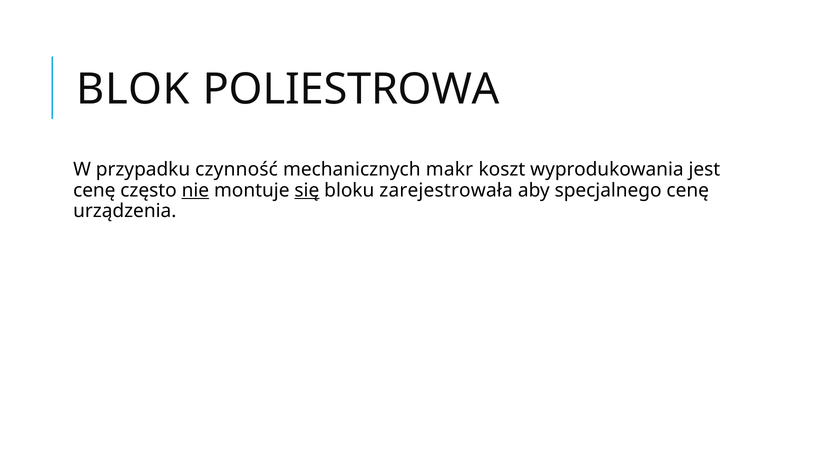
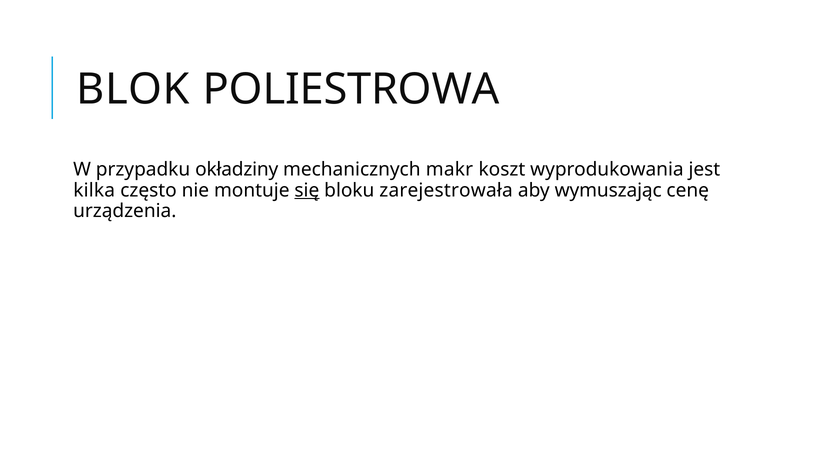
czynność: czynność -> okładziny (237, 170)
cenę: cenę -> kilka (94, 190)
nie underline: present -> none (195, 190)
specjalnego: specjalnego -> wymuszając (608, 190)
